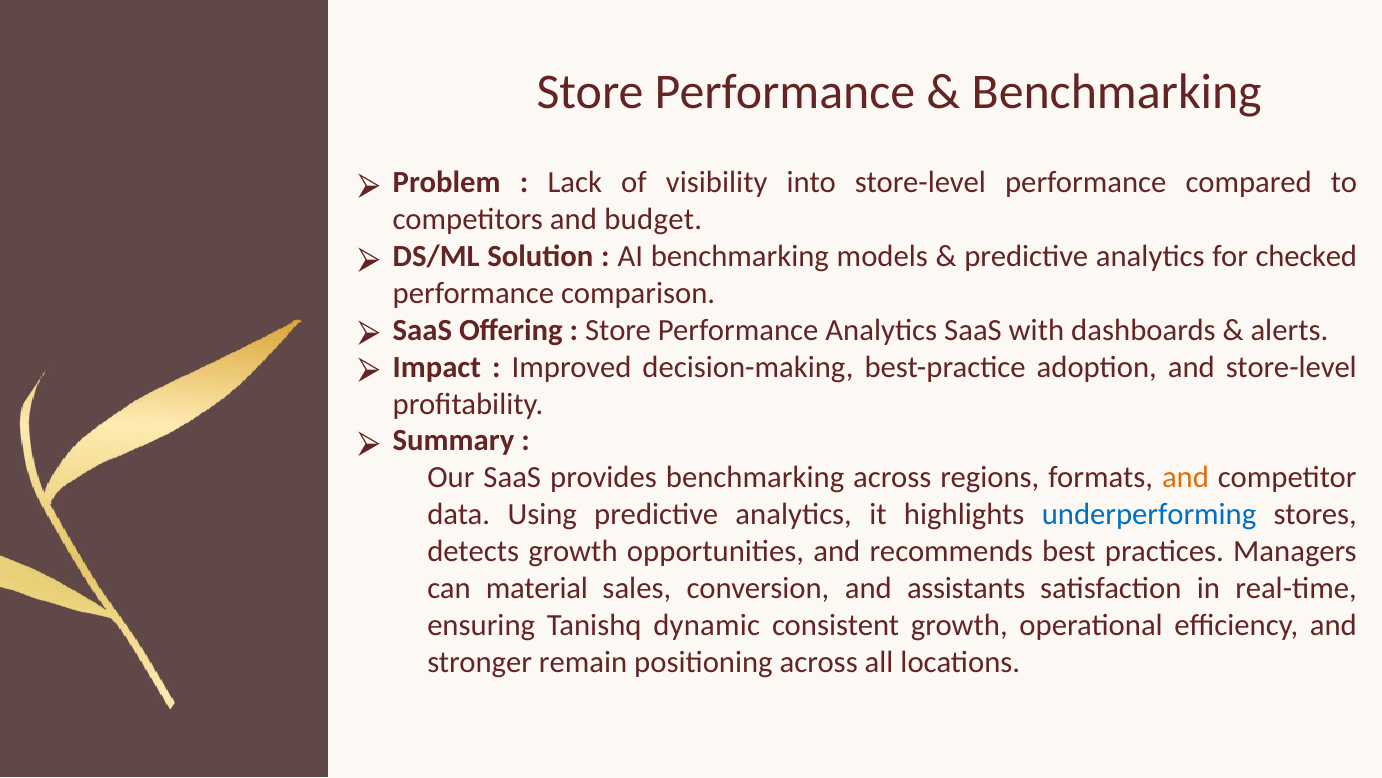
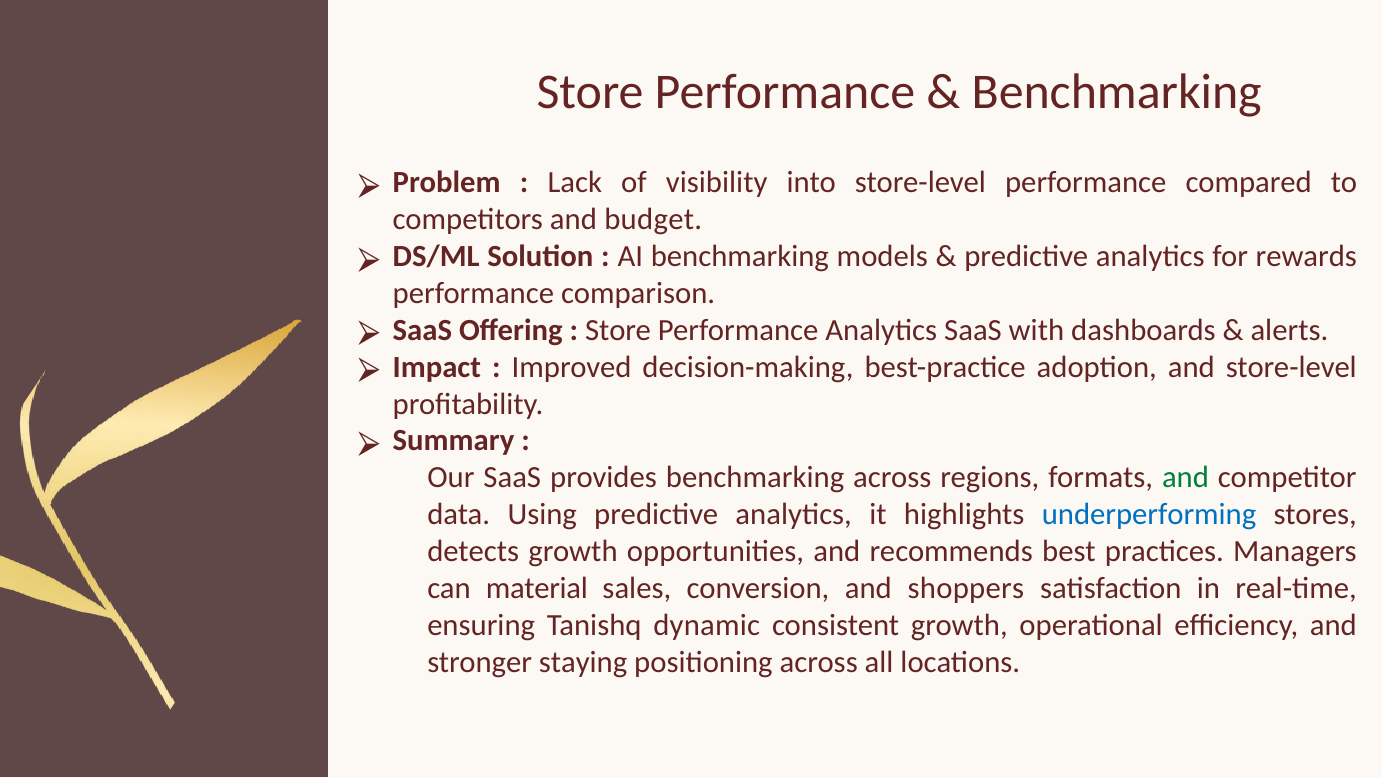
checked: checked -> rewards (1306, 256)
and colour: orange -> green (1185, 477)
assistants: assistants -> shoppers (966, 588)
remain: remain -> staying (583, 662)
